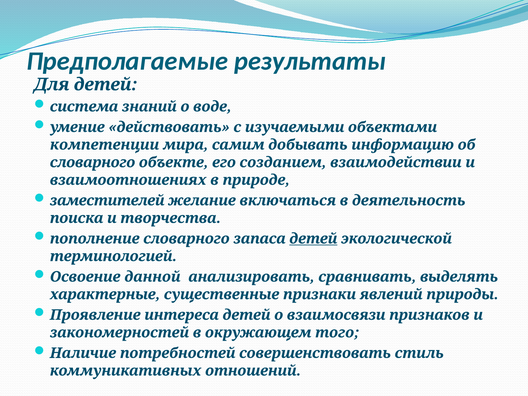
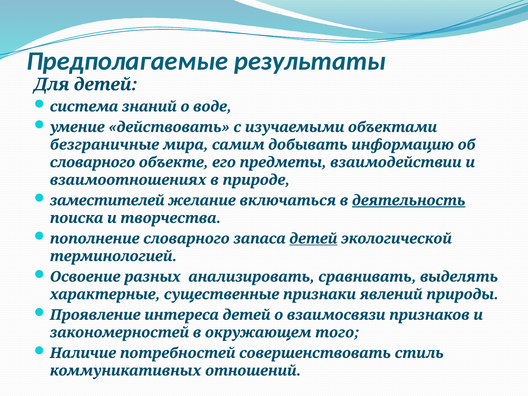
компетенции: компетенции -> безграничные (105, 145)
созданием: созданием -> предметы (283, 162)
деятельность underline: none -> present (409, 200)
данной: данной -> разных (153, 277)
